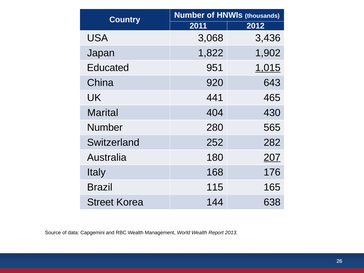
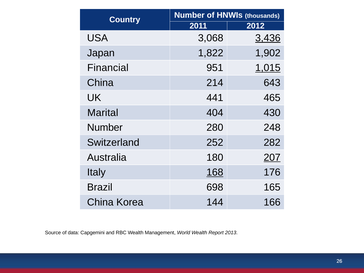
3,436 underline: none -> present (268, 38)
Educated: Educated -> Financial (108, 68)
920: 920 -> 214 (215, 83)
565: 565 -> 248 (272, 128)
168 underline: none -> present (215, 172)
115: 115 -> 698 (215, 187)
Street: Street -> China (100, 202)
638: 638 -> 166 (272, 202)
